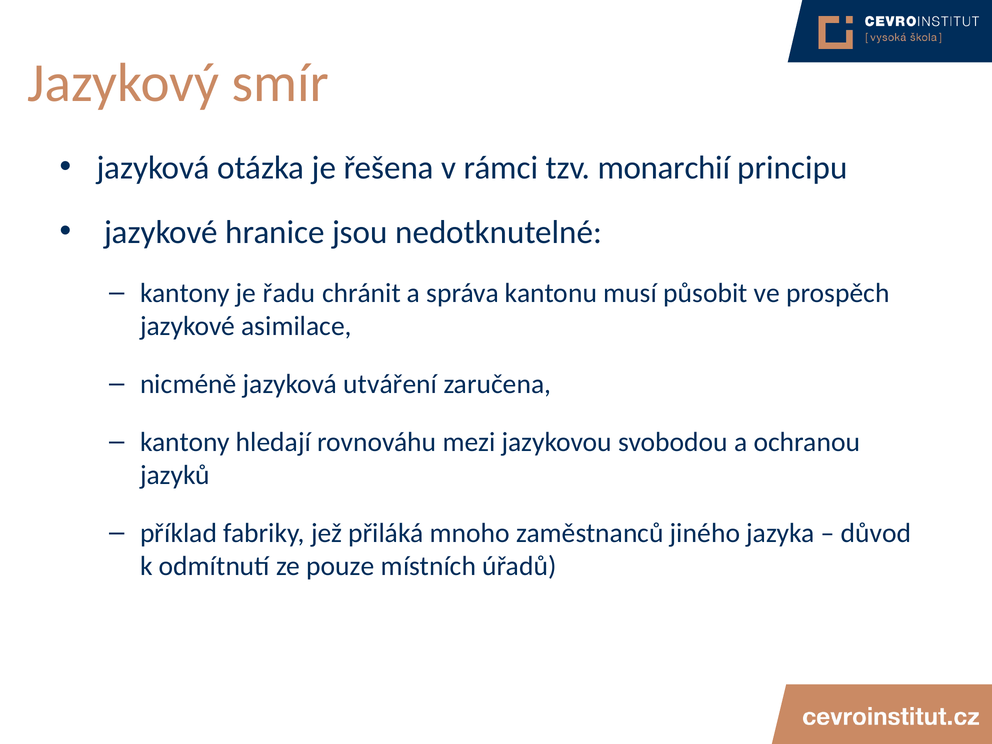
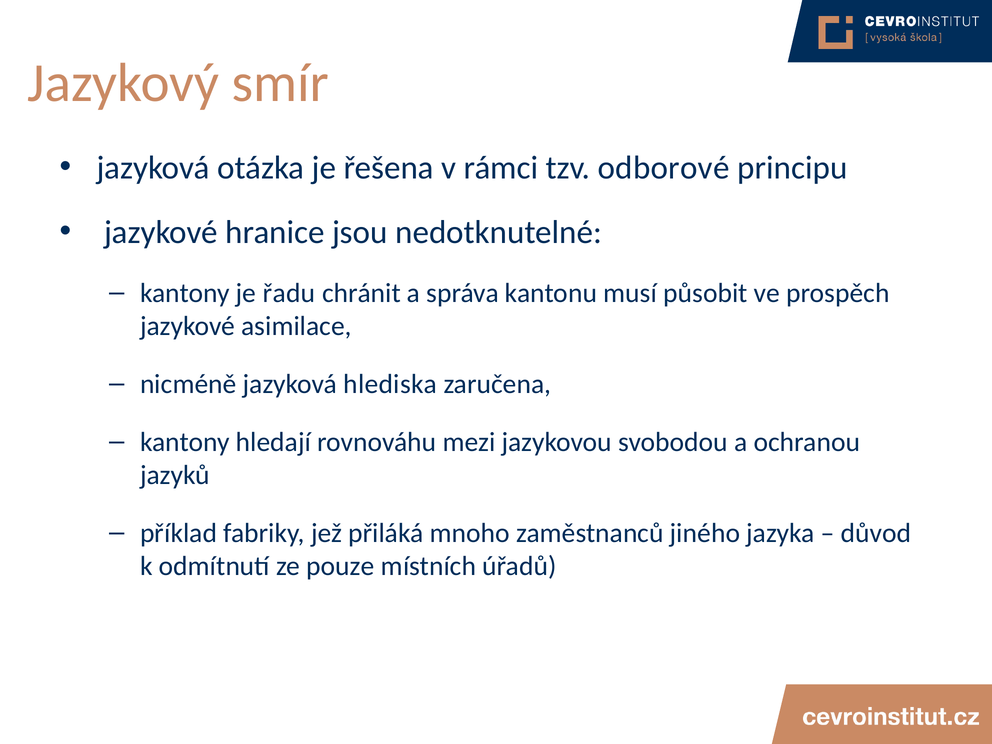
monarchií: monarchií -> odborové (664, 168)
utváření: utváření -> hlediska (390, 384)
